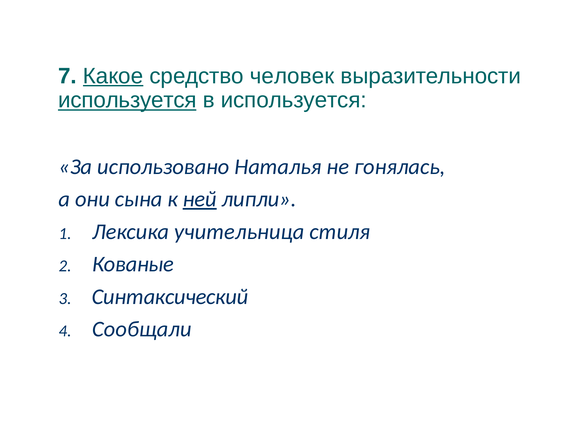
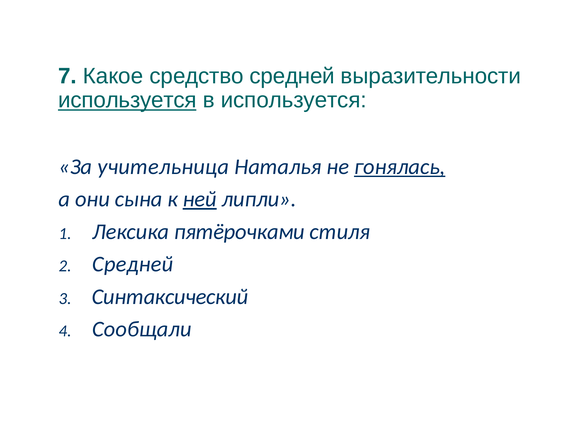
Какое underline: present -> none (113, 76)
средство человек: человек -> средней (292, 76)
использовано: использовано -> учительница (163, 167)
гонялась underline: none -> present (400, 167)
учительница: учительница -> пятёрочками (239, 232)
Кованые: Кованые -> Средней (133, 264)
